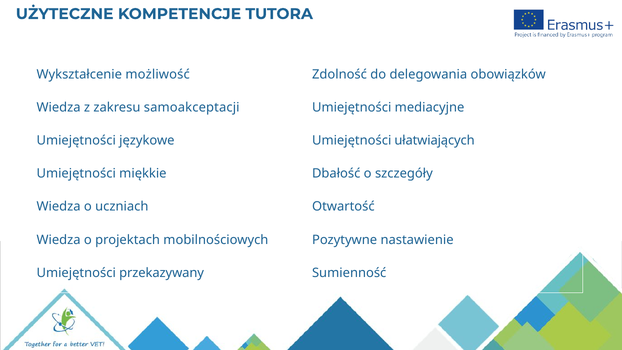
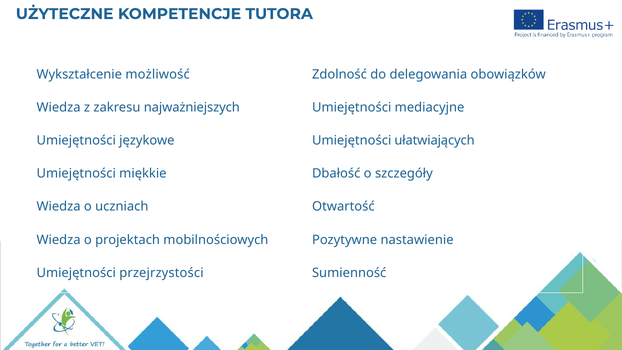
samoakceptacji: samoakceptacji -> najważniejszych (192, 107)
przekazywany: przekazywany -> przejrzystości (161, 273)
